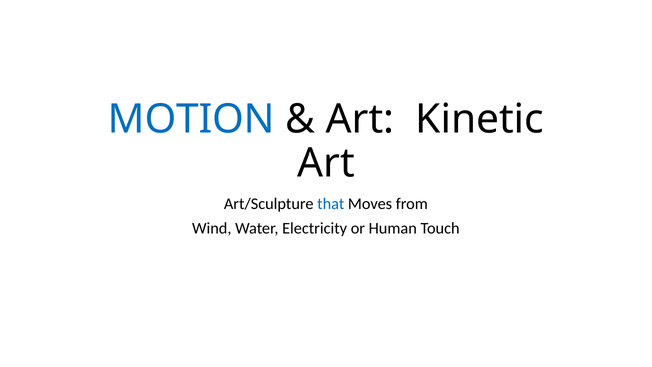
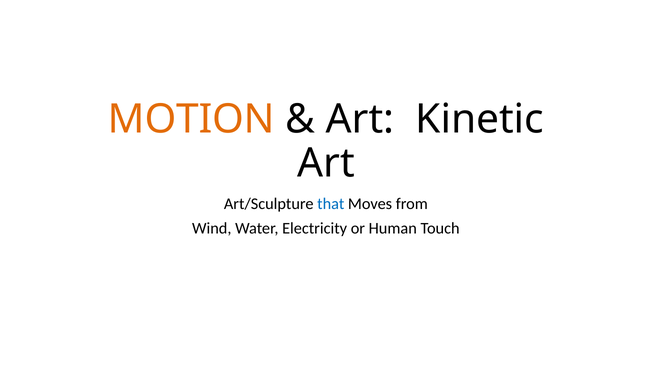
MOTION colour: blue -> orange (191, 119)
